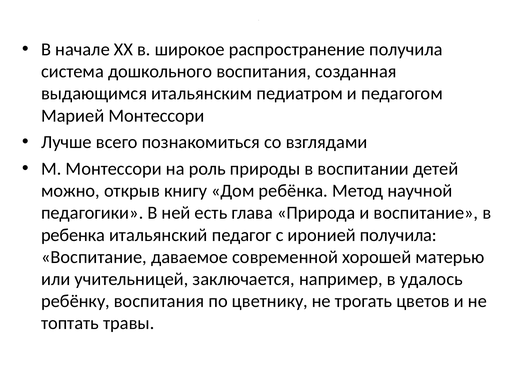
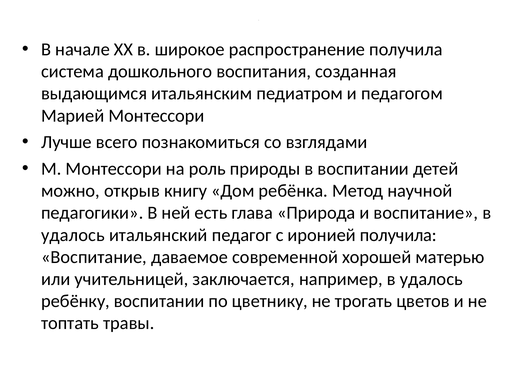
ребенка: ребенка -> удалось (73, 235)
ребёнку воспитания: воспитания -> воспитании (159, 301)
